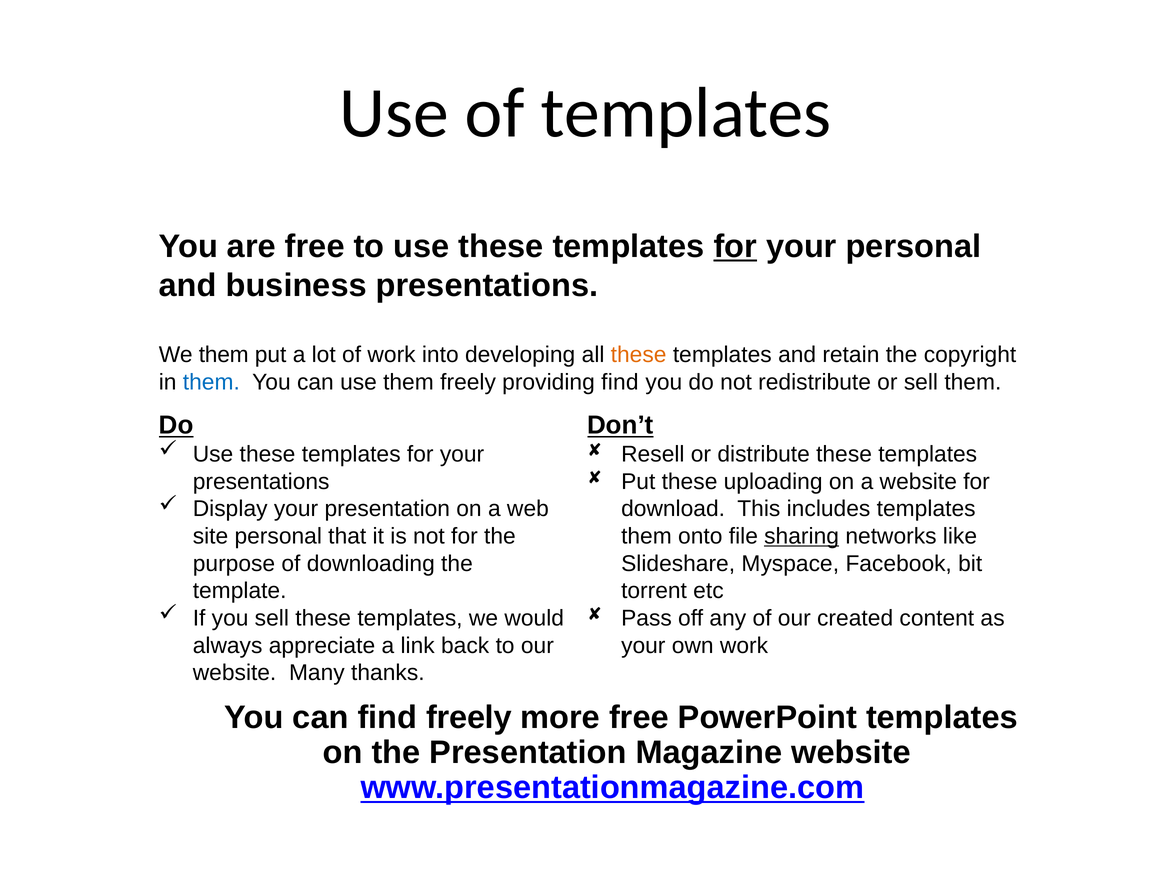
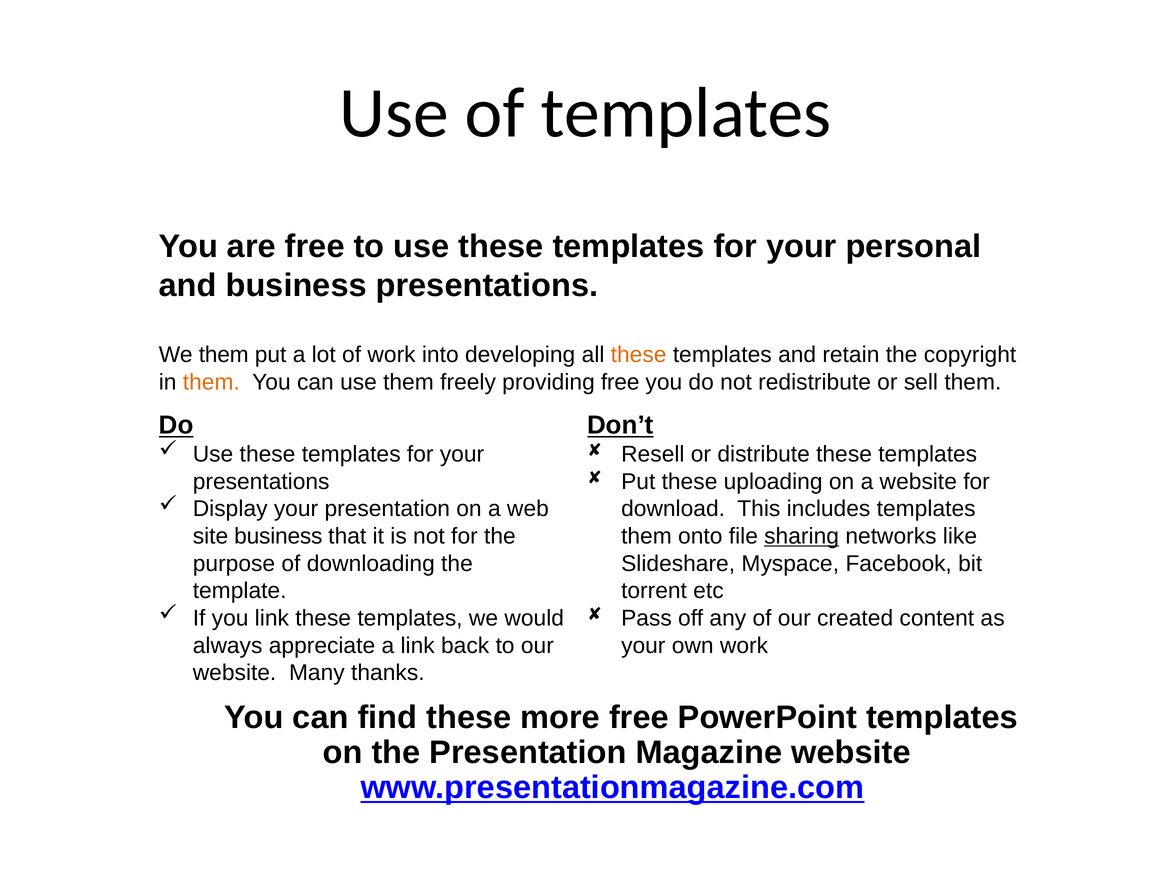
for underline: present -> none (735, 247)
them colour: blue -> orange (211, 382)
providing find: find -> free (620, 382)
site personal: personal -> business (278, 536)
you sell: sell -> link (272, 618)
find freely: freely -> these (469, 718)
